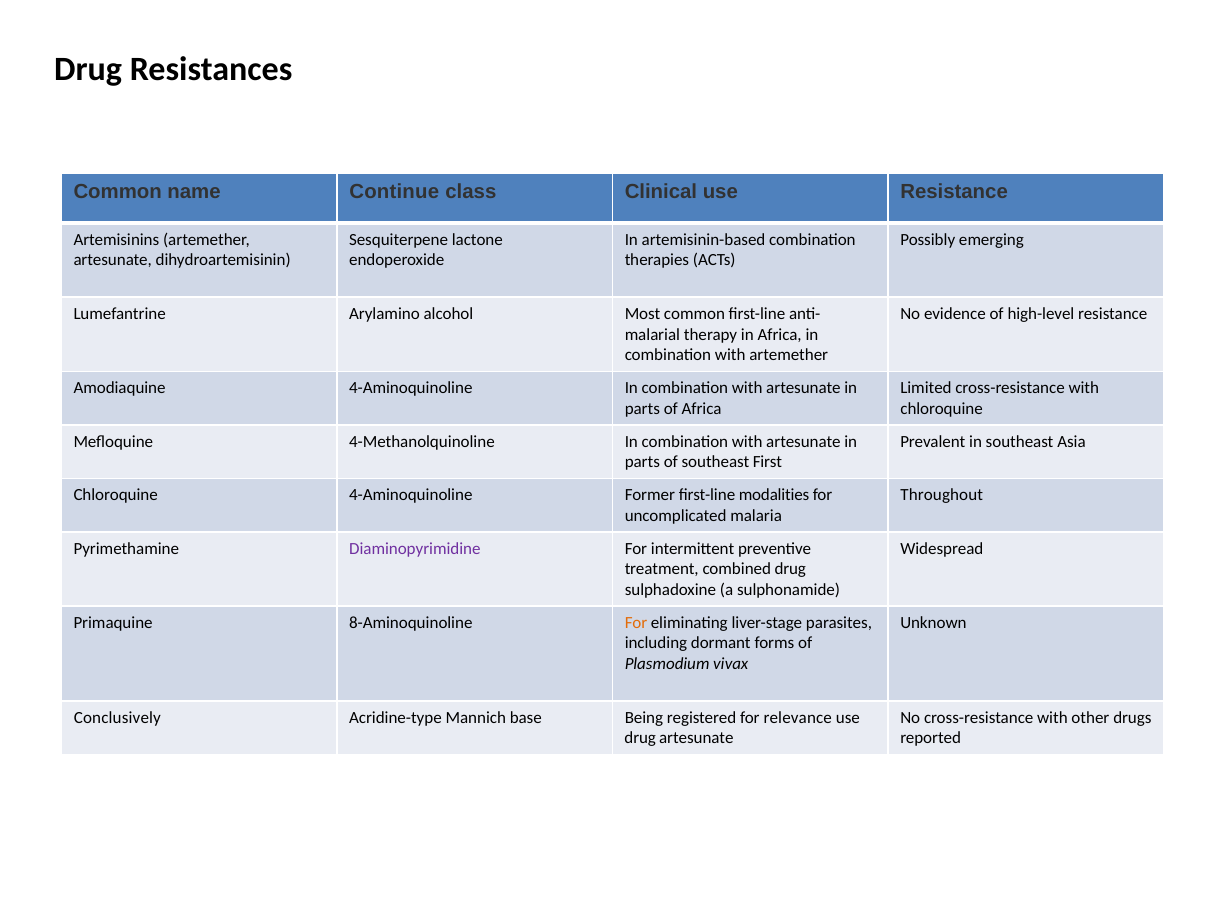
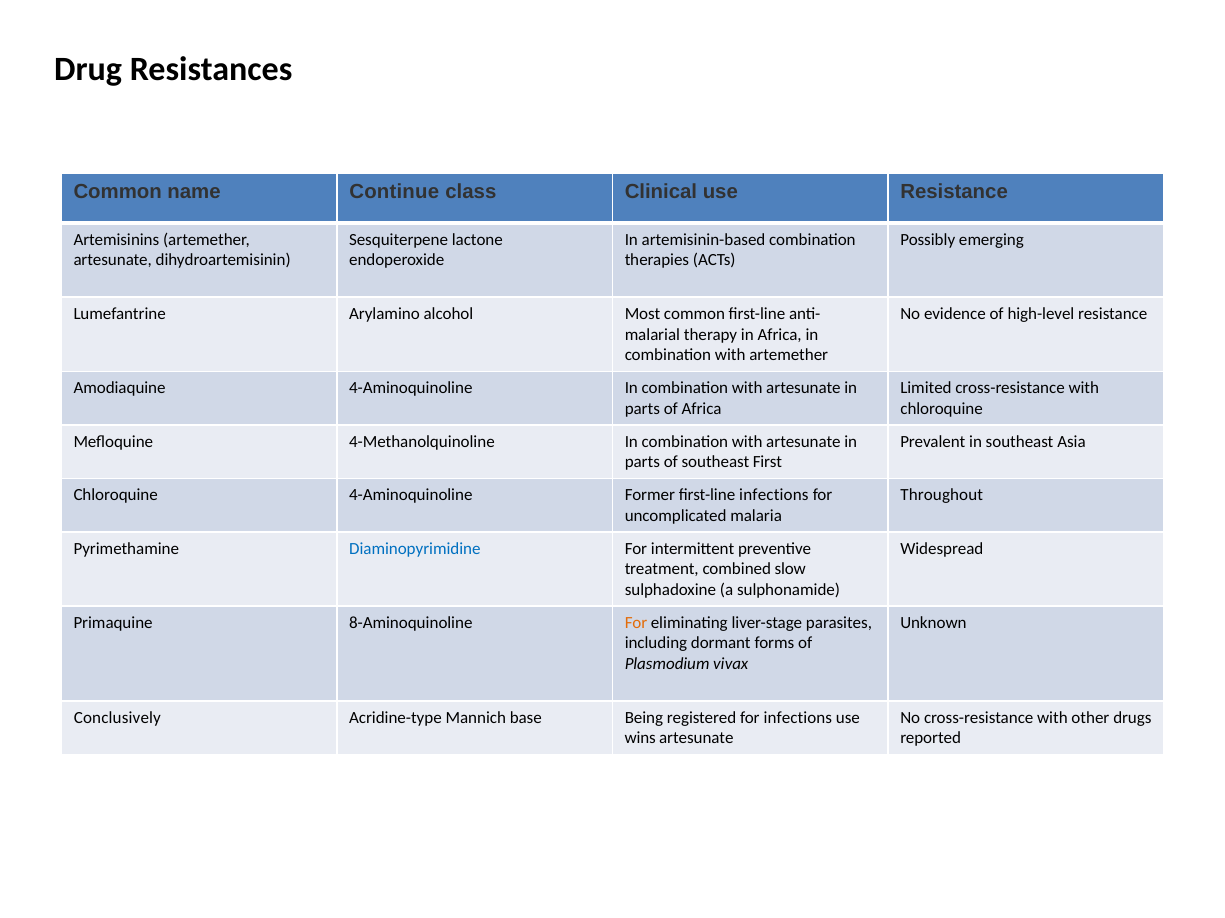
first-line modalities: modalities -> infections (774, 495)
Diaminopyrimidine colour: purple -> blue (415, 549)
combined drug: drug -> slow (790, 570)
for relevance: relevance -> infections (798, 718)
drug: drug -> wins (640, 739)
